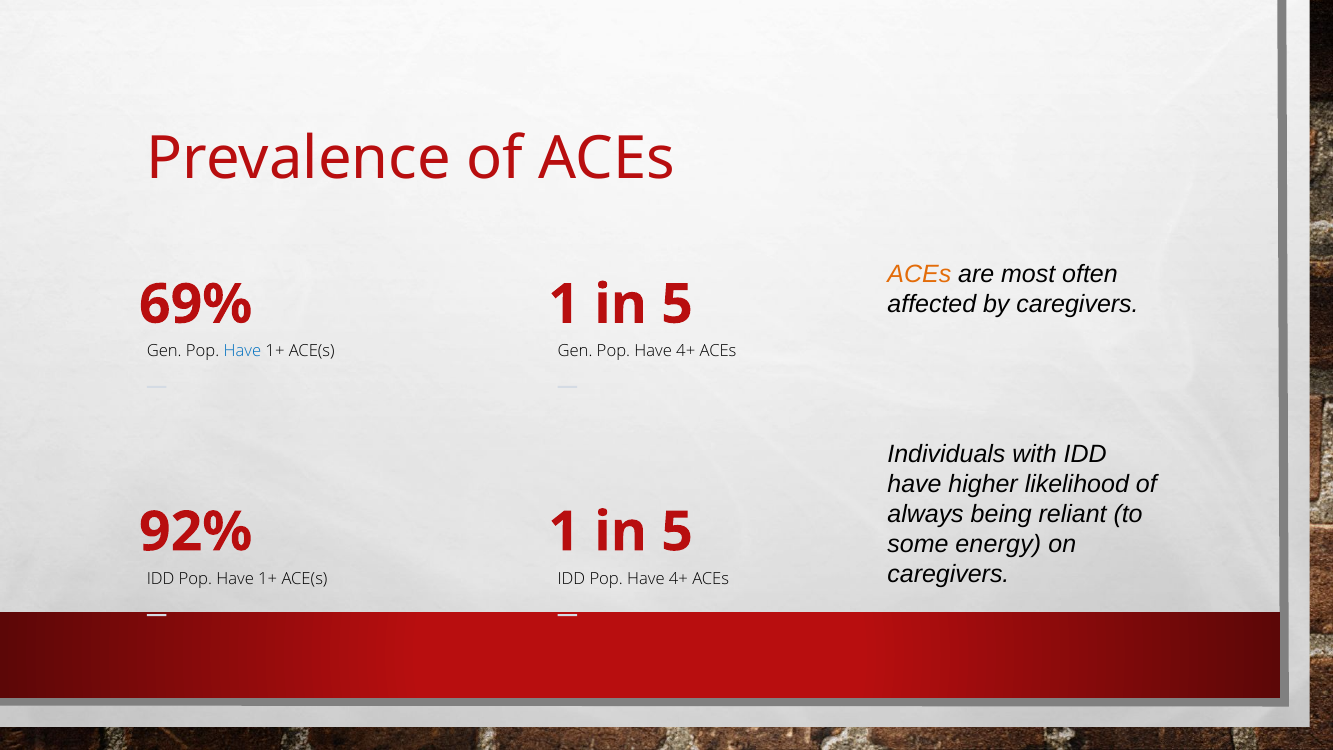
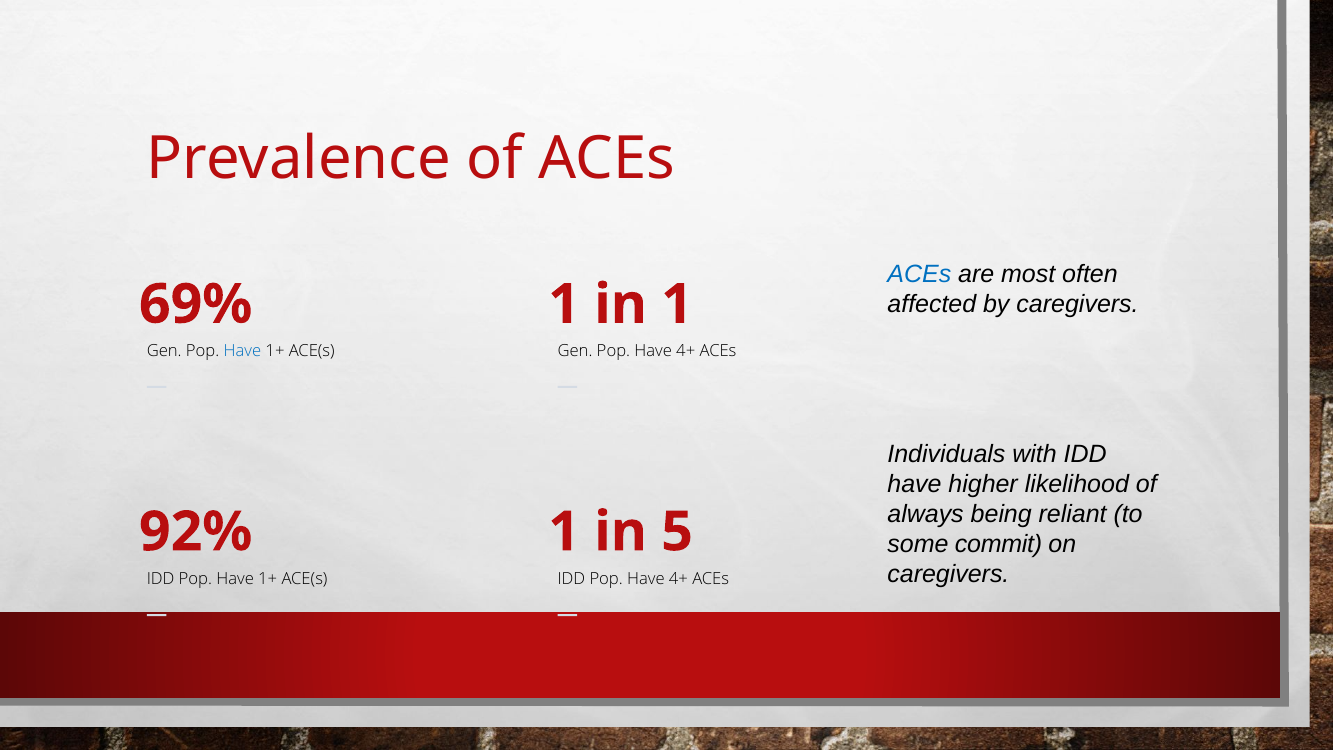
ACEs colour: orange -> blue (919, 274)
5: 5 -> 1 (677, 304)
energy: energy -> commit (999, 544)
